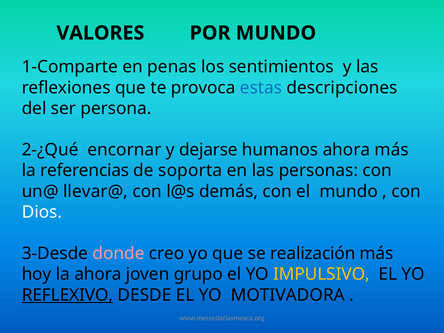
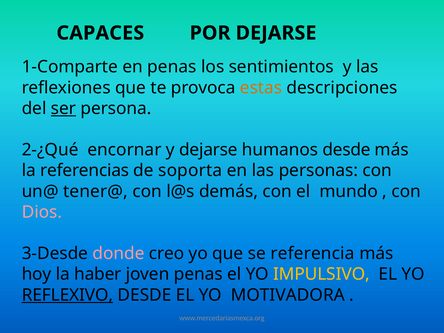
VALORES: VALORES -> CAPACES (100, 33)
POR MUNDO: MUNDO -> DEJARSE (276, 33)
estas colour: blue -> orange (261, 88)
ser underline: none -> present (64, 108)
humanos ahora: ahora -> desde (346, 150)
llevar@: llevar@ -> tener@ (95, 191)
Dios colour: white -> pink (42, 212)
realización: realización -> referencia (313, 254)
la ahora: ahora -> haber (98, 274)
joven grupo: grupo -> penas (198, 274)
